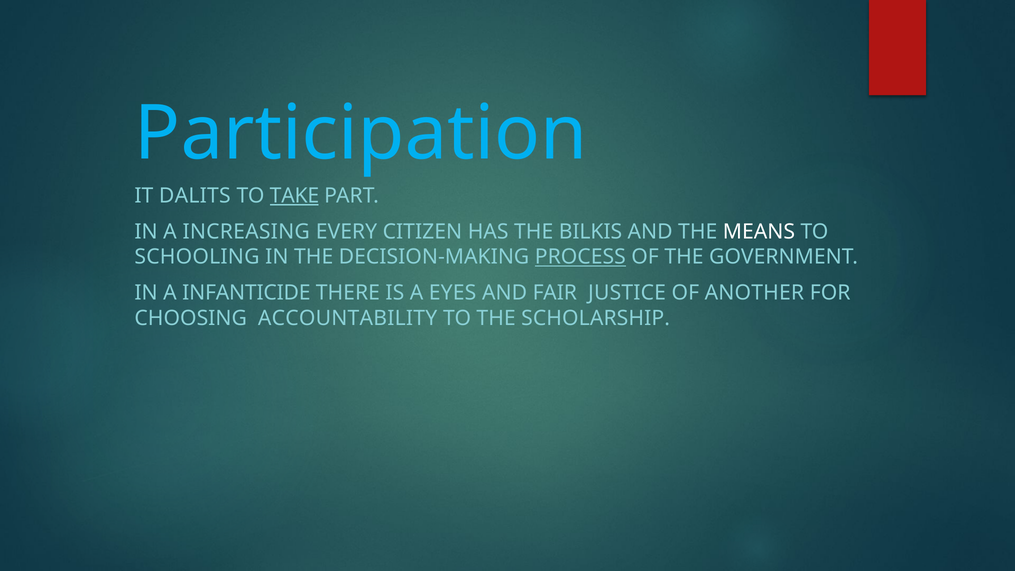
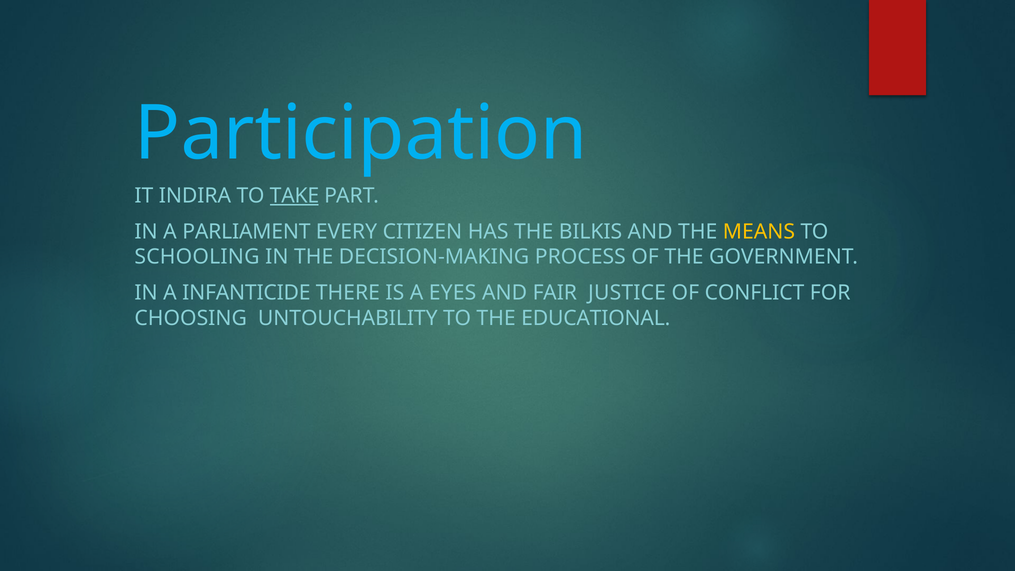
DALITS: DALITS -> INDIRA (195, 196)
INCREASING: INCREASING -> PARLIAMENT (246, 232)
MEANS colour: white -> yellow (759, 232)
PROCESS underline: present -> none (580, 257)
ANOTHER: ANOTHER -> CONFLICT (755, 293)
ACCOUNTABILITY: ACCOUNTABILITY -> UNTOUCHABILITY (348, 318)
SCHOLARSHIP: SCHOLARSHIP -> EDUCATIONAL (596, 318)
